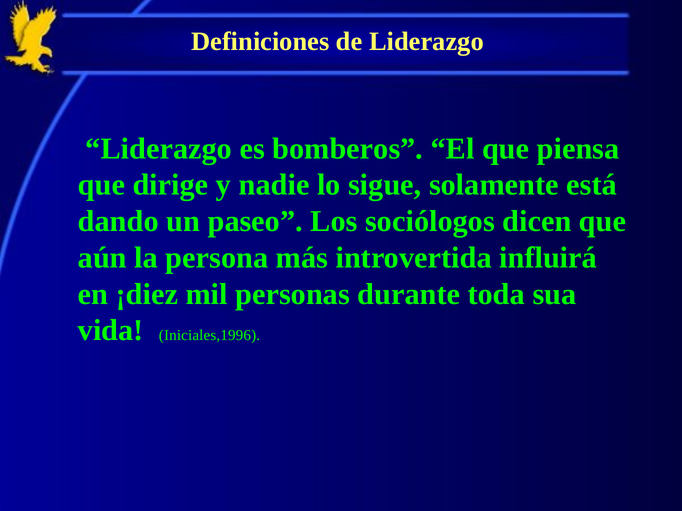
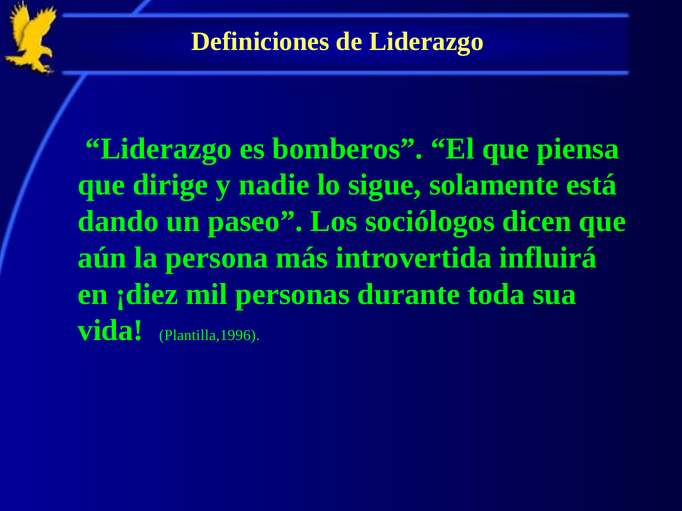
Iniciales,1996: Iniciales,1996 -> Plantilla,1996 (209, 336)
